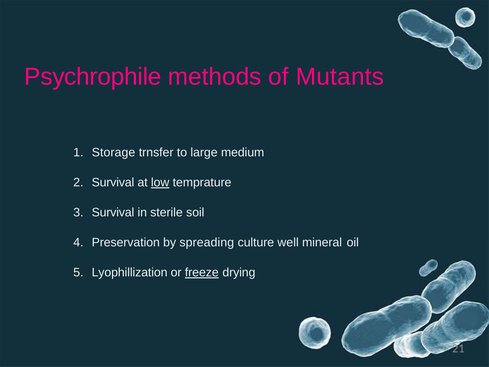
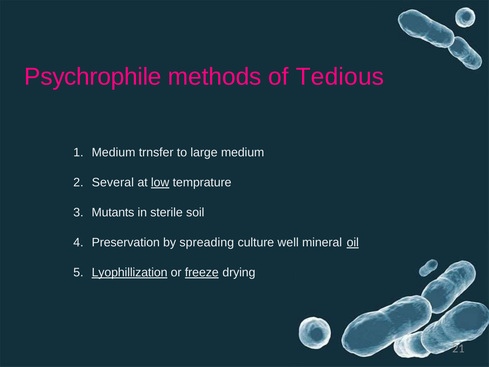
Mutants: Mutants -> Tedious (340, 77)
Storage: Storage -> Medium (114, 152)
Survival: Survival -> Several (113, 182)
Survival: Survival -> Mutants (113, 212)
oil underline: none -> present (353, 242)
Lyophillization underline: none -> present (130, 272)
